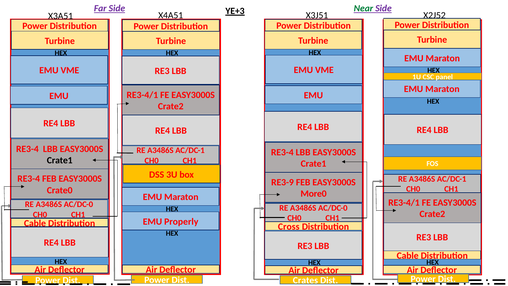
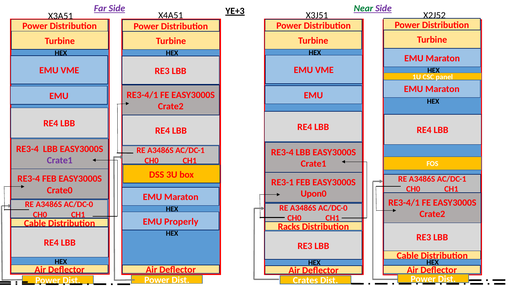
Crate1 colour: black -> purple (60, 160)
RE3-9: RE3-9 -> RE3-1 (283, 182)
More0: More0 -> Upon0 (314, 194)
Cross: Cross -> Racks (289, 226)
